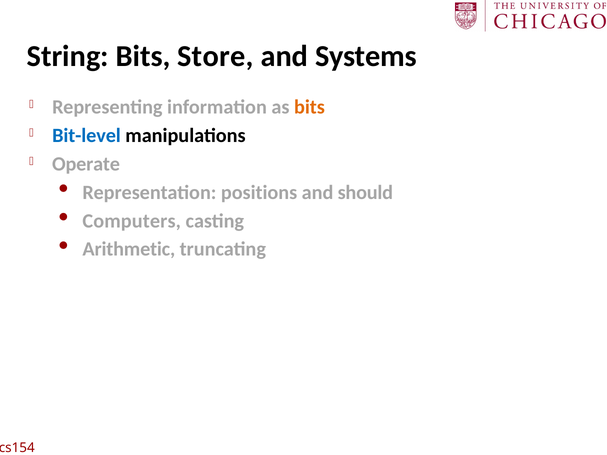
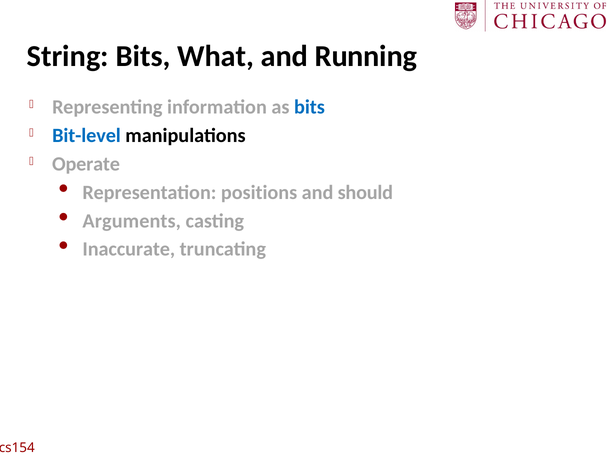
Store: Store -> What (216, 56)
Systems: Systems -> Running (366, 56)
bits colour: orange -> blue (309, 107)
Computers: Computers -> Arguments (132, 221)
Arithmetic: Arithmetic -> Inaccurate (129, 249)
